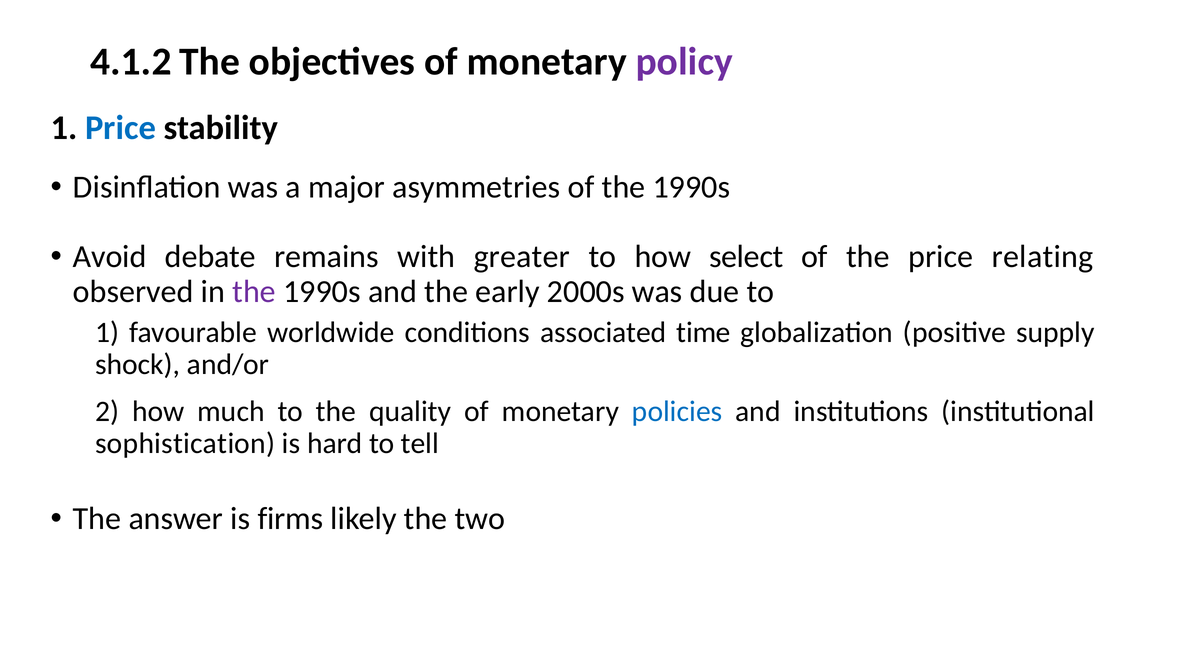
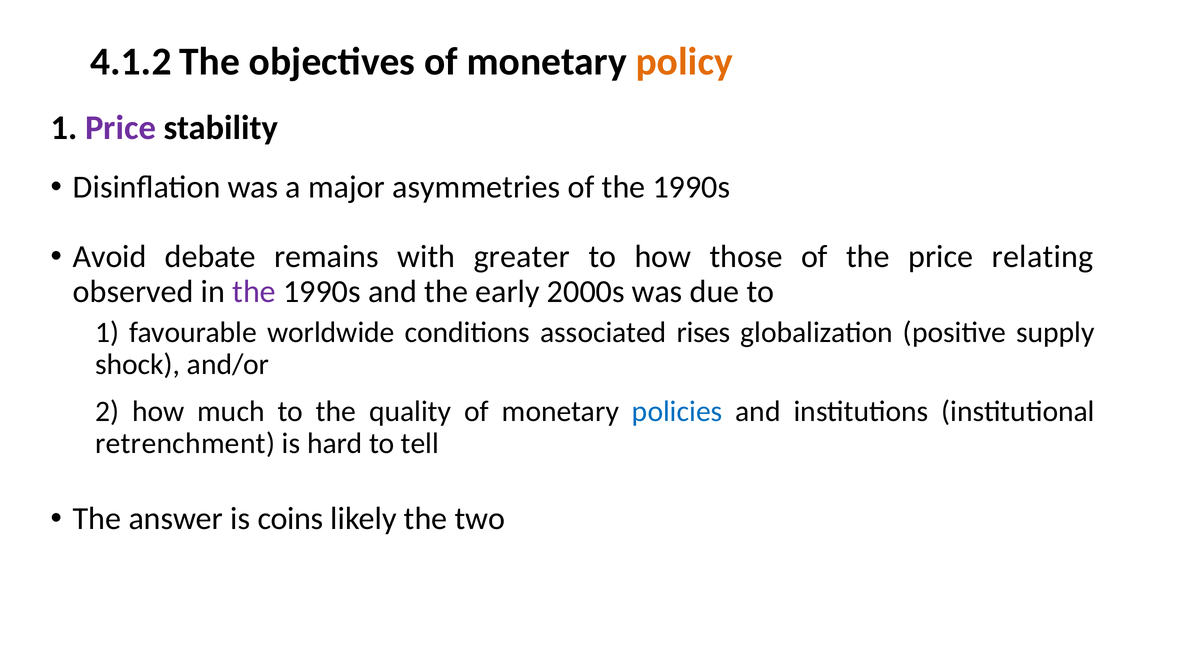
policy colour: purple -> orange (684, 62)
Price colour: blue -> purple (121, 128)
select: select -> those (746, 257)
time: time -> rises (704, 332)
sophistication: sophistication -> retrenchment (185, 443)
firms: firms -> coins (291, 519)
